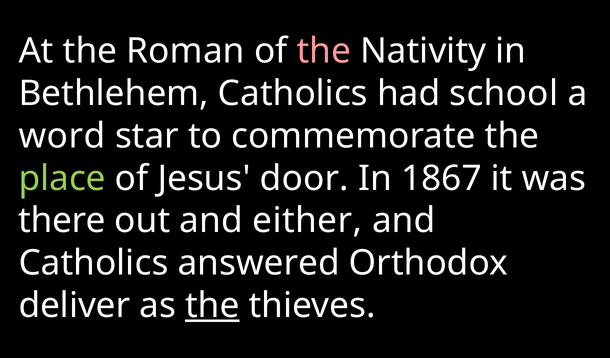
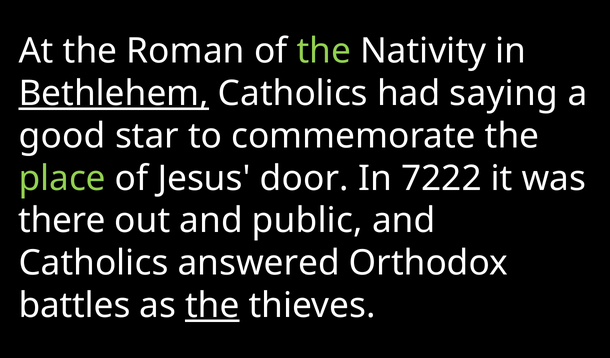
the colour: pink -> light green (324, 51)
Bethlehem underline: none -> present (114, 93)
school: school -> saying (504, 93)
word: word -> good (62, 136)
1867: 1867 -> 7222 (441, 178)
either: either -> public (307, 220)
deliver: deliver -> battles (74, 305)
